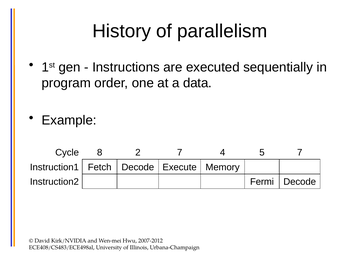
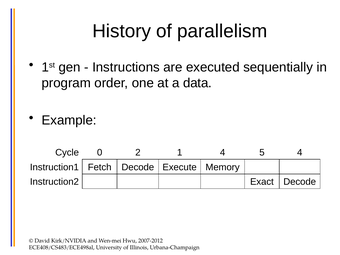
8: 8 -> 0 (100, 152)
2 7: 7 -> 1 (180, 152)
5 7: 7 -> 4 (300, 152)
Fermi: Fermi -> Exact (262, 182)
